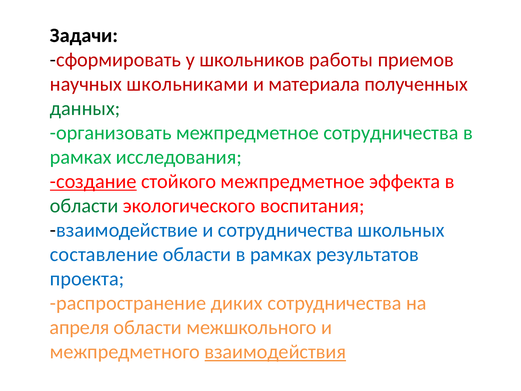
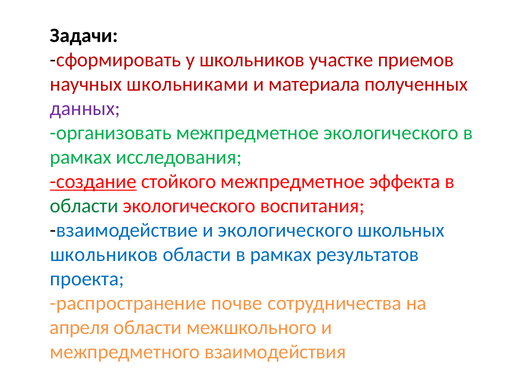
работы: работы -> участке (341, 60)
данных colour: green -> purple (85, 108)
межпредметное сотрудничества: сотрудничества -> экологического (391, 133)
и сотрудничества: сотрудничества -> экологического (286, 230)
составление: составление -> школьников (104, 254)
диких: диких -> почве (237, 303)
взаимодействия underline: present -> none (275, 352)
